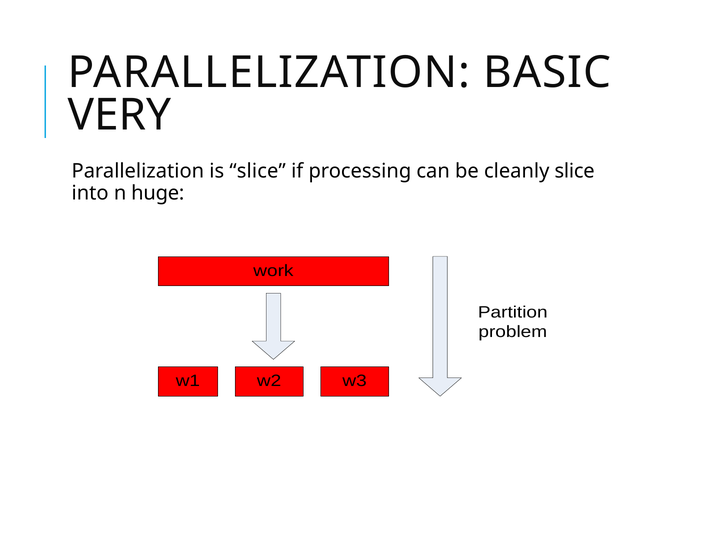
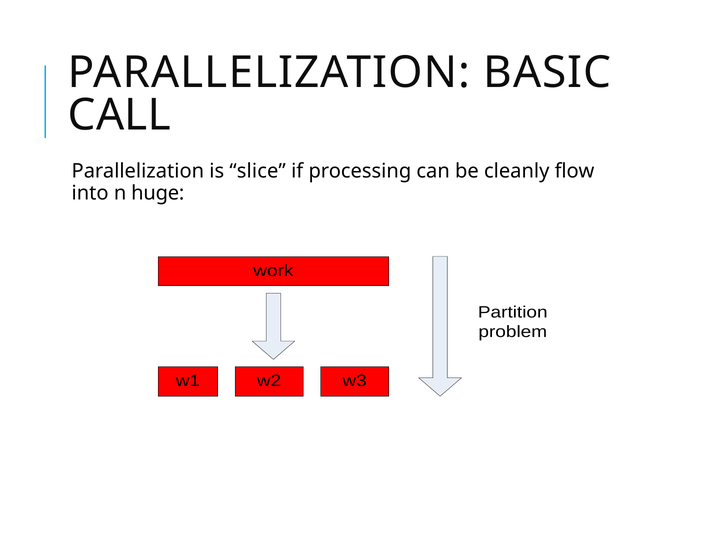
VERY: VERY -> CALL (119, 115)
cleanly slice: slice -> flow (575, 171)
